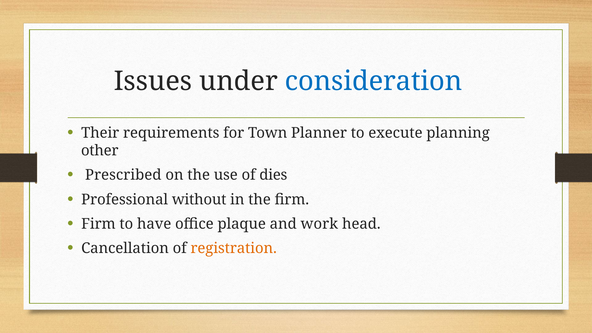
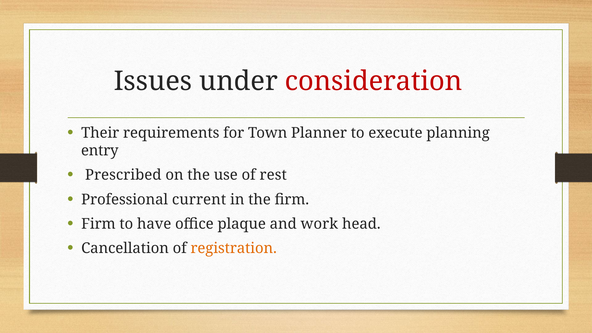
consideration colour: blue -> red (374, 81)
other: other -> entry (100, 151)
dies: dies -> rest (273, 175)
without: without -> current (199, 200)
